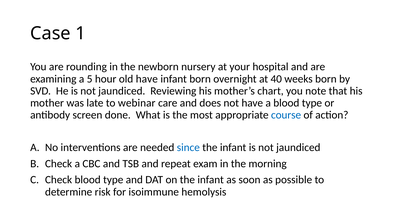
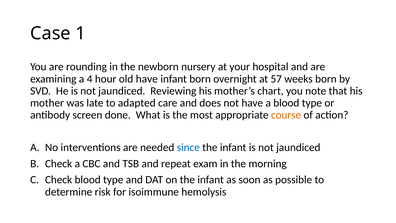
5: 5 -> 4 (90, 79)
40: 40 -> 57 (276, 79)
webinar: webinar -> adapted (137, 103)
course colour: blue -> orange (286, 115)
